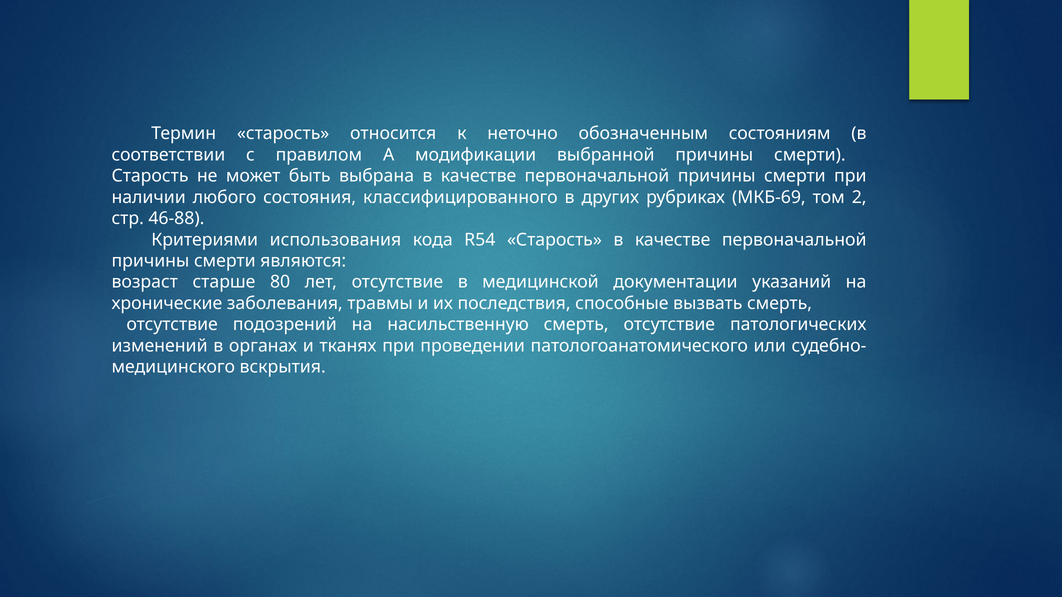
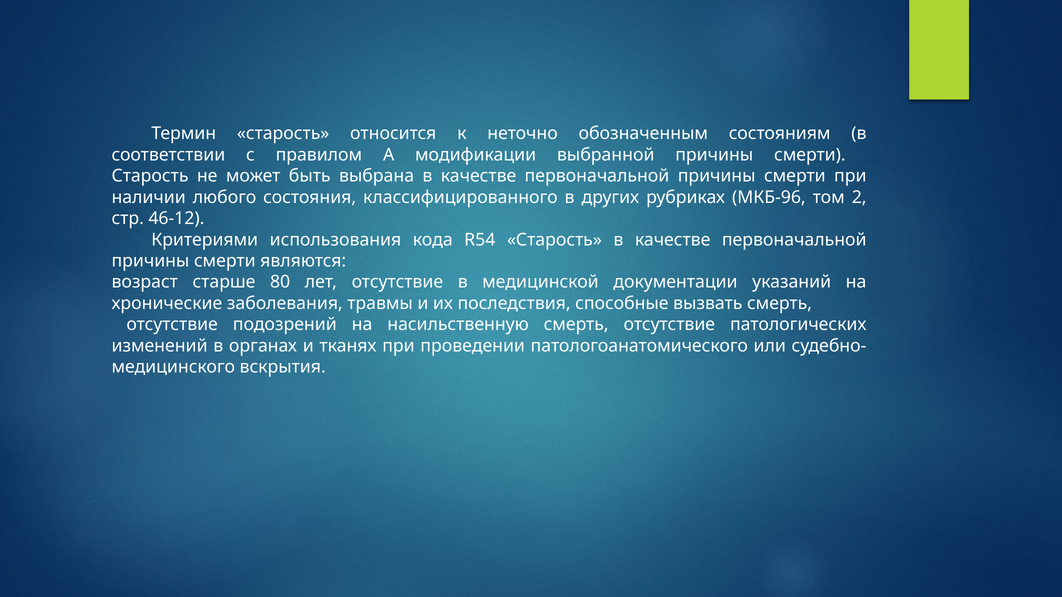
МКБ-69: МКБ-69 -> МКБ-96 (769, 197)
46-88: 46-88 -> 46-12 (176, 219)
